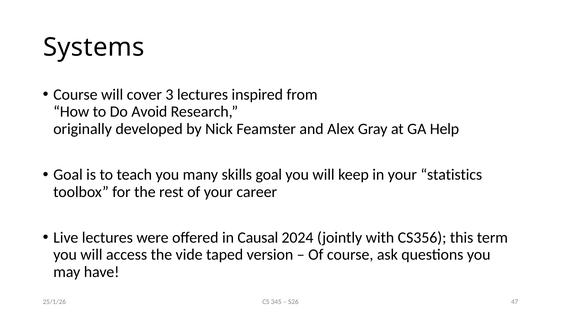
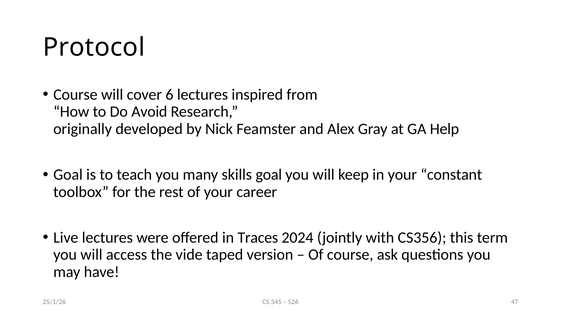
Systems: Systems -> Protocol (94, 47)
3: 3 -> 6 (169, 95)
statistics: statistics -> constant (451, 174)
Causal: Causal -> Traces (258, 237)
